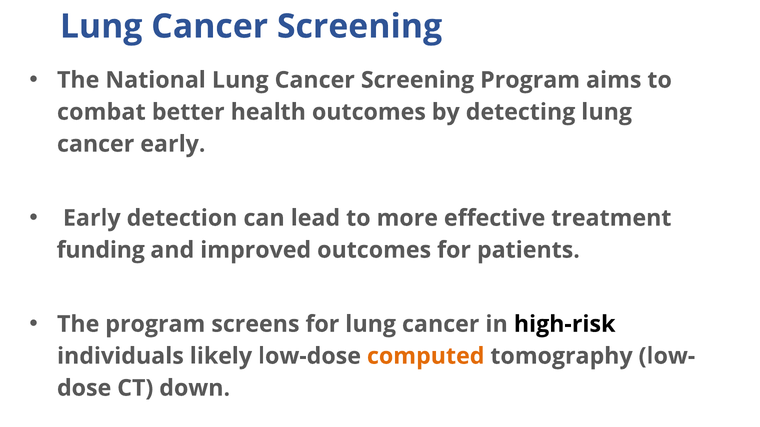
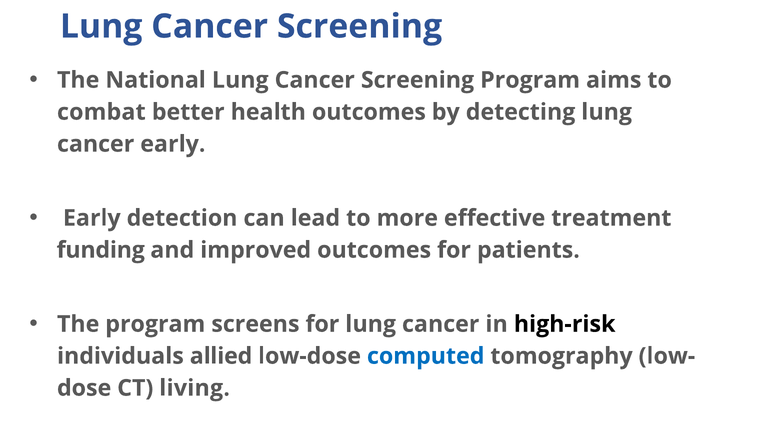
likely: likely -> allied (221, 357)
computed colour: orange -> blue (426, 357)
down: down -> living (195, 389)
